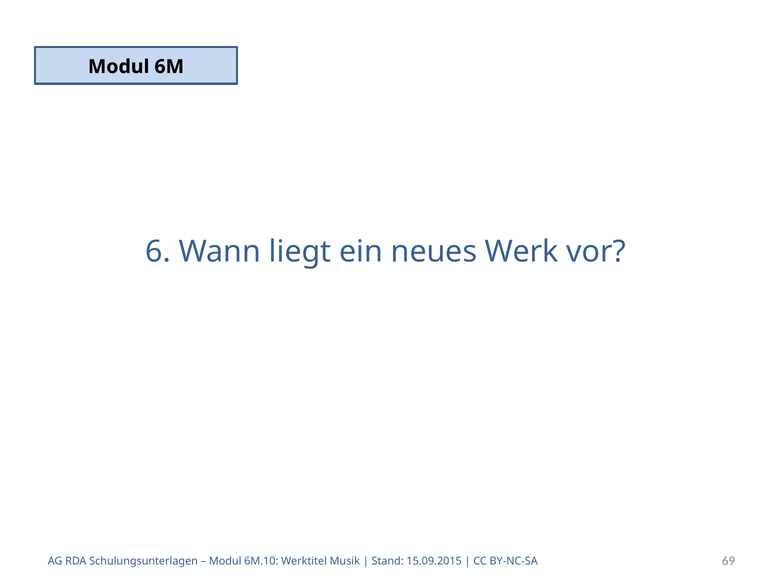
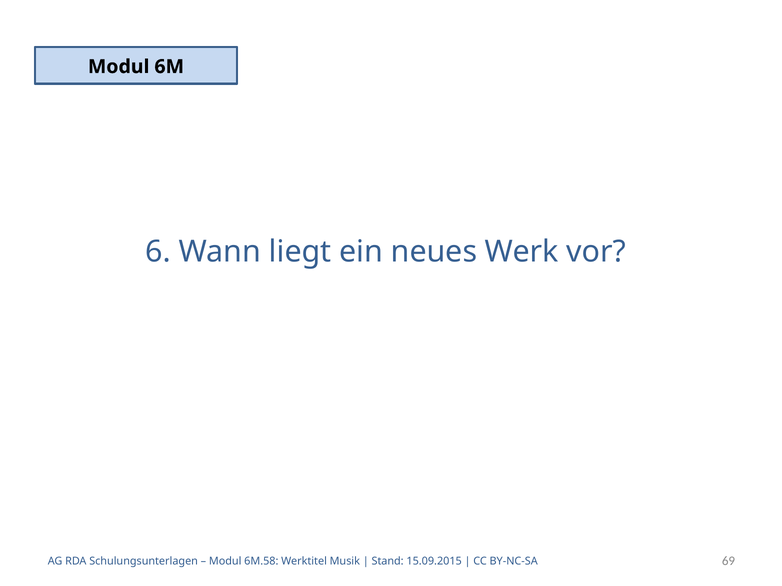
6M.10: 6M.10 -> 6M.58 (261, 562)
